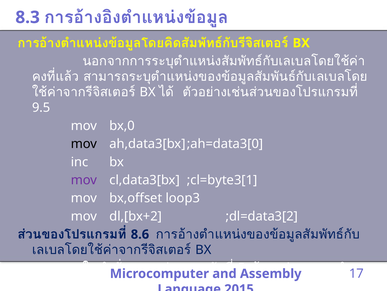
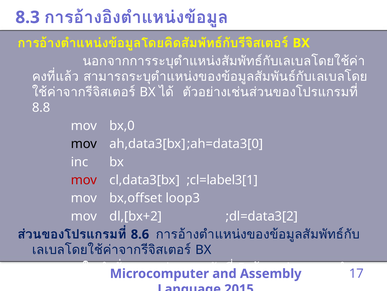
9.5: 9.5 -> 8.8 (41, 107)
mov colour: purple -> red (84, 180)
;cl=byte3[1: ;cl=byte3[1 -> ;cl=label3[1 (222, 180)
